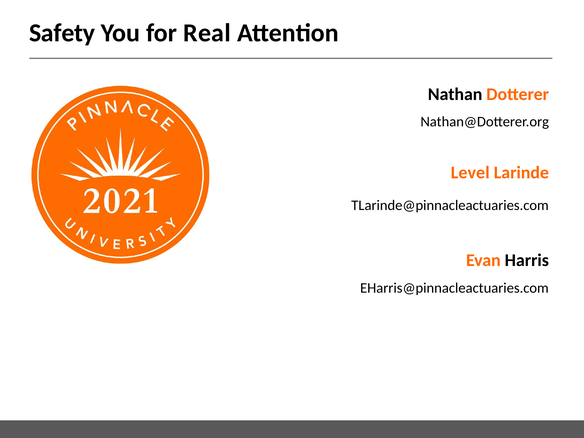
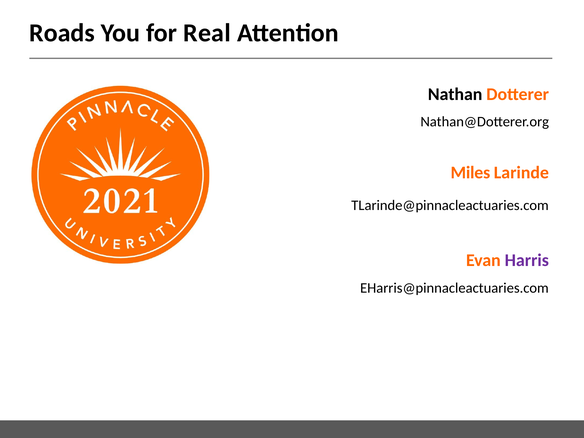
Safety: Safety -> Roads (62, 33)
Level: Level -> Miles (470, 173)
Harris colour: black -> purple (527, 260)
